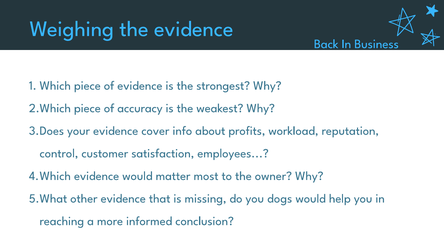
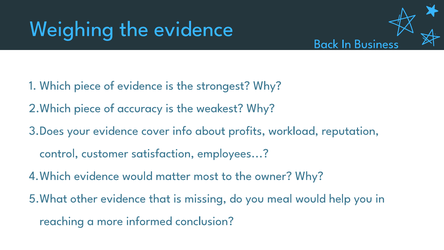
dogs: dogs -> meal (280, 198)
